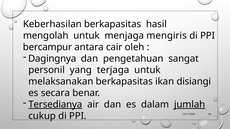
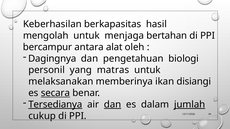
mengiris: mengiris -> bertahan (167, 36)
cair: cair -> alat (114, 47)
sangat: sangat -> biologi (184, 59)
terjaga: terjaga -> matras (113, 70)
melaksanakan berkapasitas: berkapasitas -> memberinya (124, 82)
secara underline: none -> present (55, 93)
dan underline: none -> present (113, 105)
